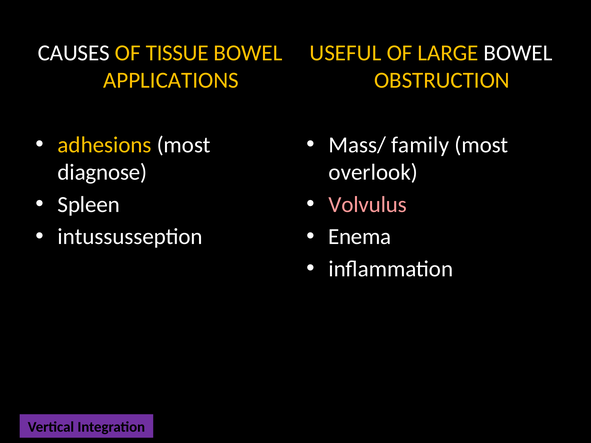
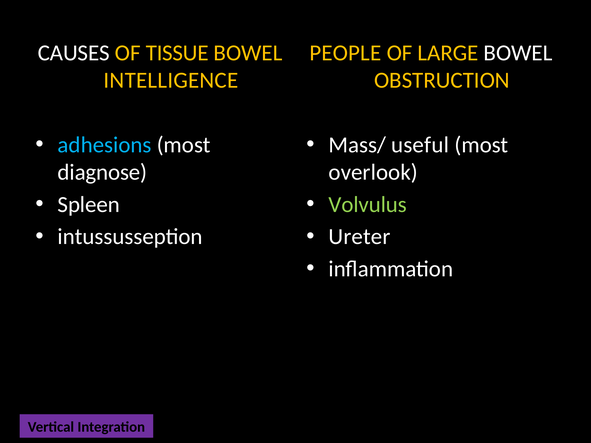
USEFUL: USEFUL -> PEOPLE (345, 53)
APPLICATIONS: APPLICATIONS -> INTELLIGENCE (171, 80)
adhesions colour: yellow -> light blue (105, 145)
family: family -> useful (420, 145)
Volvulus colour: pink -> light green (368, 205)
Enema: Enema -> Ureter (359, 237)
